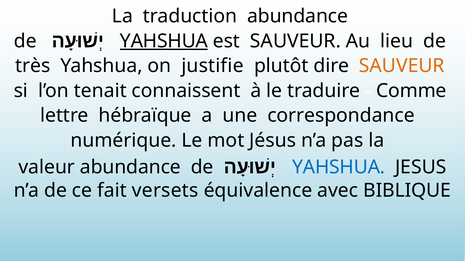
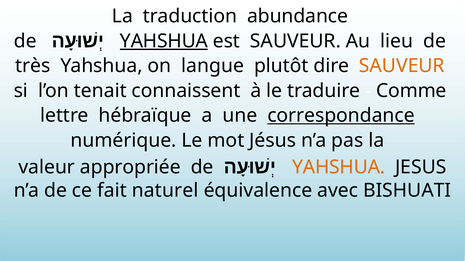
justifie: justifie -> langue (213, 66)
correspondance underline: none -> present (341, 116)
YAHSHUA colour: blue -> orange (339, 168)
valeur abundance: abundance -> appropriée (130, 168)
versets: versets -> naturel (165, 191)
BIBLIQUE: BIBLIQUE -> BISHUATI (407, 191)
